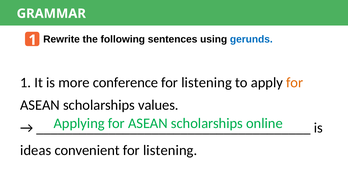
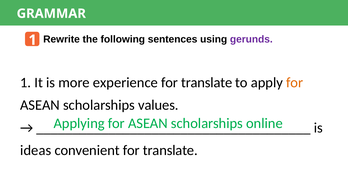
gerunds colour: blue -> purple (251, 39)
conference: conference -> experience (125, 82)
listening: listening -> translate (207, 82)
convenient for listening: listening -> translate (170, 150)
